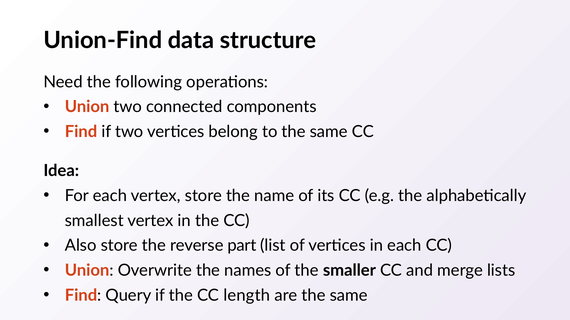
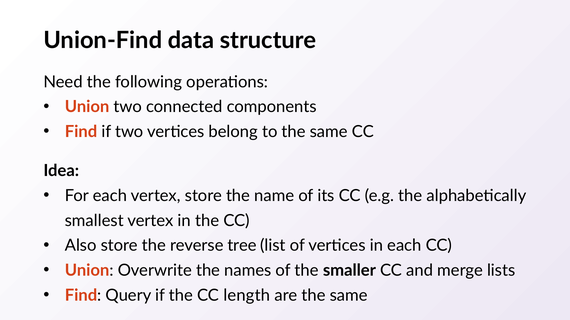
part: part -> tree (242, 246)
